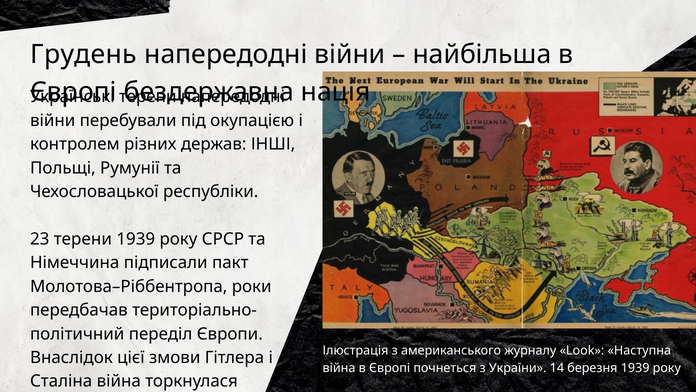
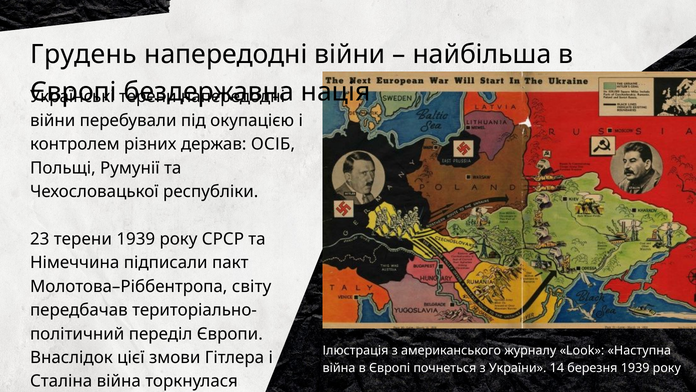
ІНШІ: ІНШІ -> ОСІБ (273, 144)
роки: роки -> світу (252, 286)
